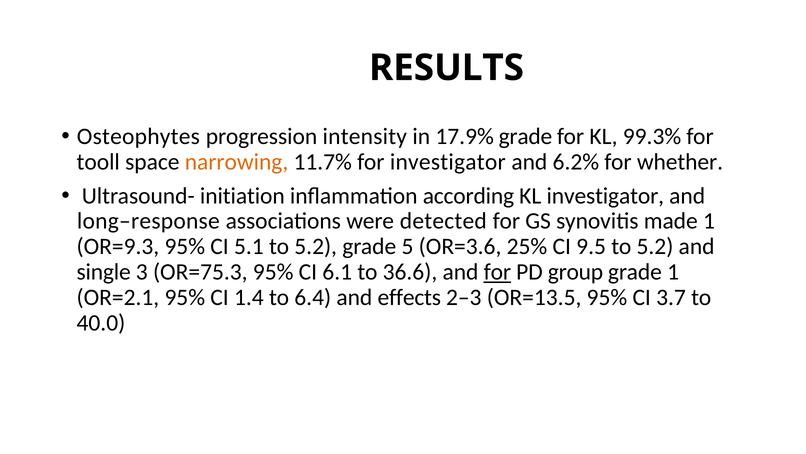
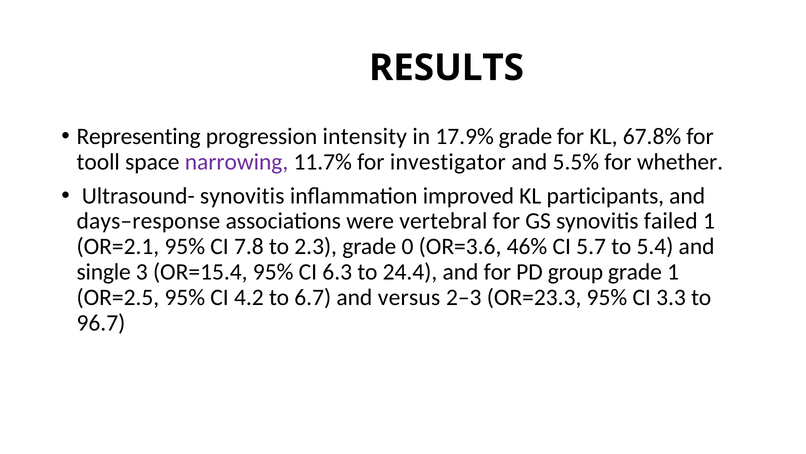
Osteophytes: Osteophytes -> Representing (139, 136)
99.3%: 99.3% -> 67.8% (652, 136)
narrowing colour: orange -> purple (237, 162)
6.2%: 6.2% -> 5.5% (576, 162)
Ultrasound- initiation: initiation -> synovitis (242, 195)
according: according -> improved (468, 195)
KL investigator: investigator -> participants (605, 195)
long–response: long–response -> days–response (148, 221)
detected: detected -> vertebral (443, 221)
made: made -> failed (671, 221)
OR=9.3: OR=9.3 -> OR=2.1 (118, 246)
5.1: 5.1 -> 7.8 (249, 246)
5.2: 5.2 -> 2.3 (316, 246)
5: 5 -> 0 (407, 246)
25%: 25% -> 46% (527, 246)
9.5: 9.5 -> 5.7 (591, 246)
5.2: 5.2 -> 5.4 (655, 246)
OR=75.3: OR=75.3 -> OR=15.4 (200, 272)
6.1: 6.1 -> 6.3 (337, 272)
36.6: 36.6 -> 24.4 (410, 272)
for underline: present -> none (497, 272)
OR=2.1: OR=2.1 -> OR=2.5 (118, 297)
1.4: 1.4 -> 4.2 (249, 297)
6.4: 6.4 -> 6.7 (313, 297)
effects: effects -> versus (409, 297)
OR=13.5: OR=13.5 -> OR=23.3 (534, 297)
3.7: 3.7 -> 3.3 (671, 297)
40.0: 40.0 -> 96.7 (101, 322)
